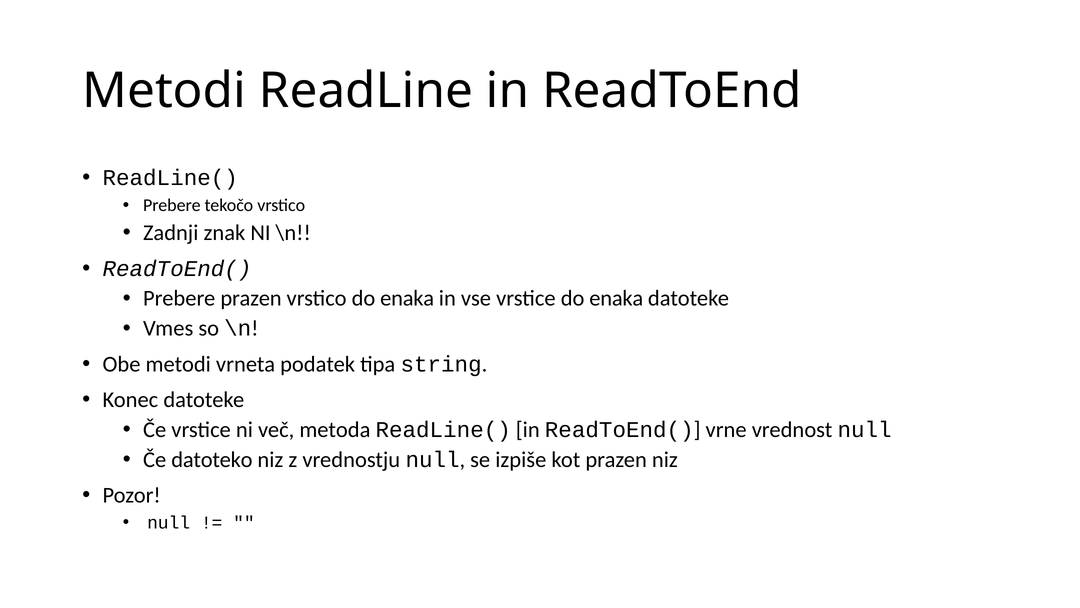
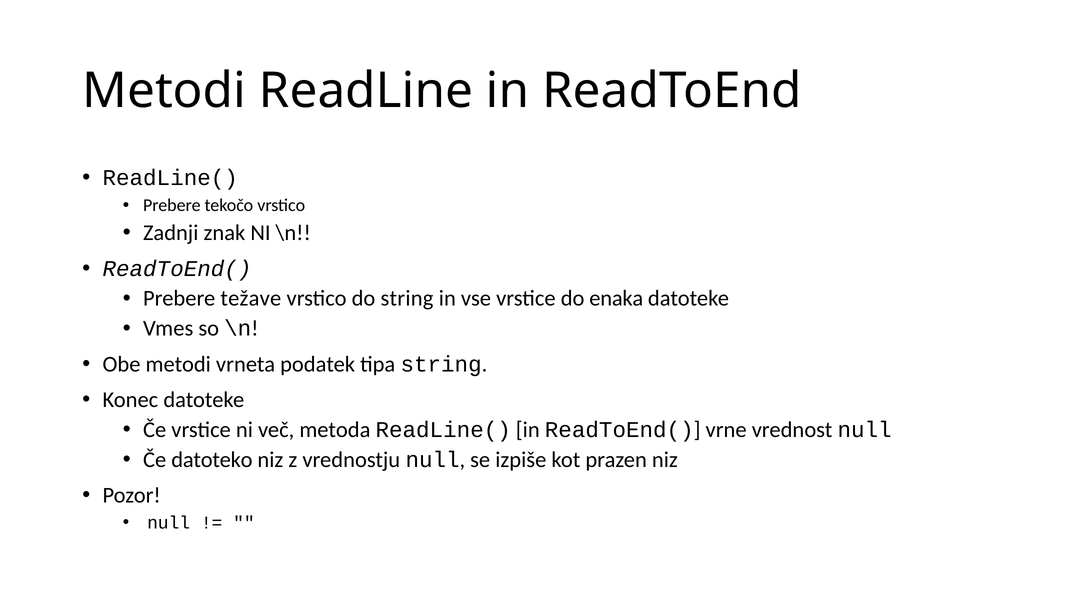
Prebere prazen: prazen -> težave (251, 298)
vrstico do enaka: enaka -> string (407, 298)
